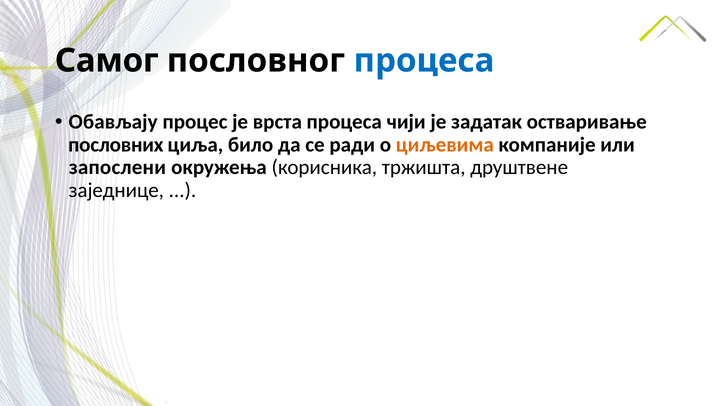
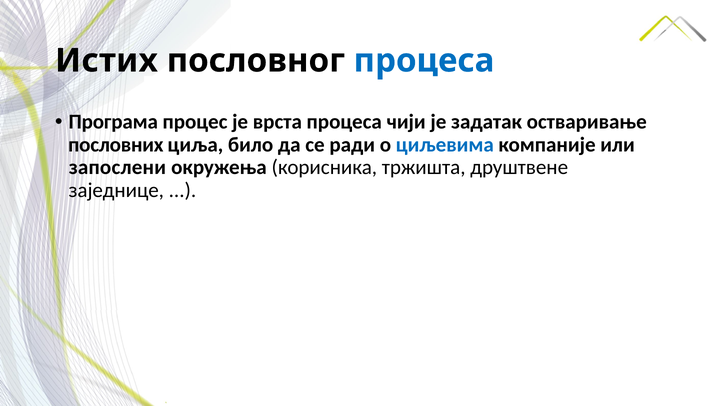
Самог: Самог -> Истих (106, 61)
Обављају: Обављају -> Програма (113, 122)
циљевима colour: orange -> blue (445, 145)
